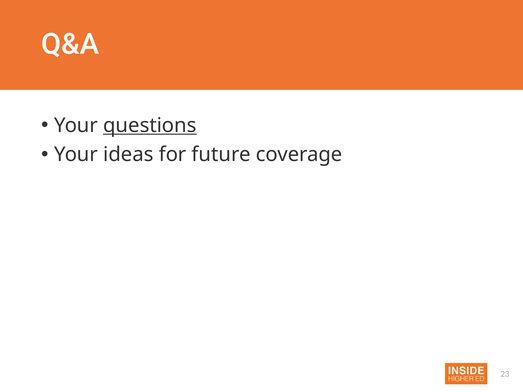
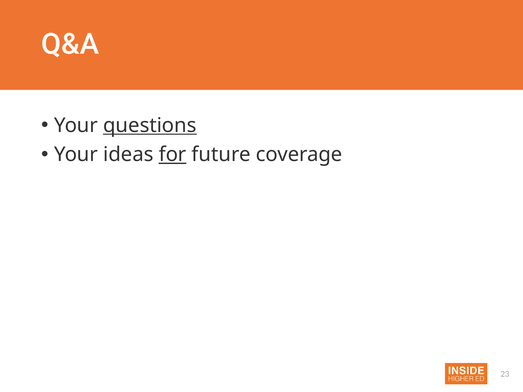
for underline: none -> present (173, 155)
